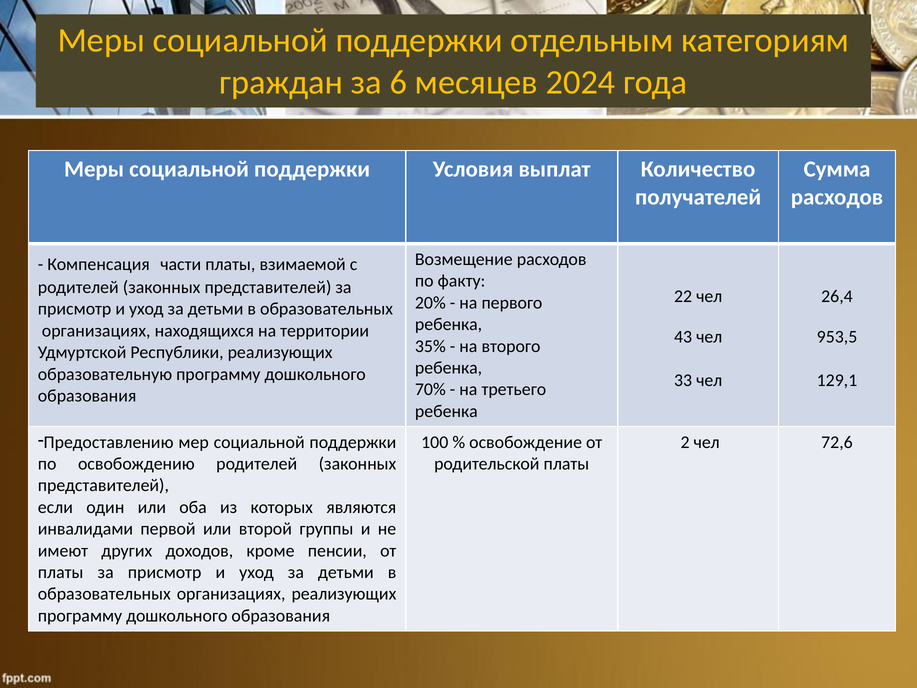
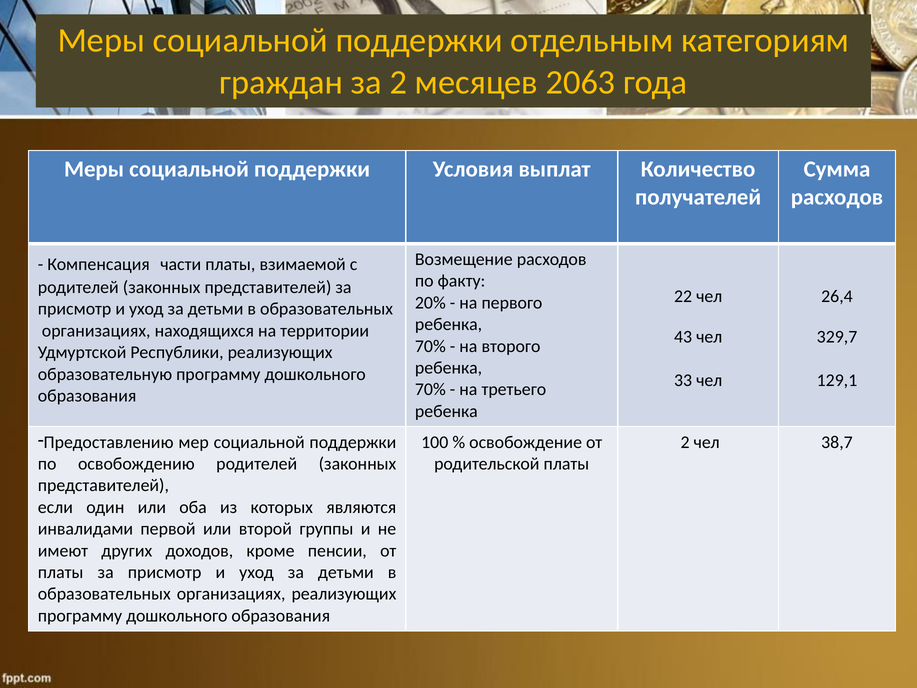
за 6: 6 -> 2 (398, 82)
2024: 2024 -> 2063 (581, 82)
953,5: 953,5 -> 329,7 (837, 337)
35%: 35% -> 70% (430, 346)
72,6: 72,6 -> 38,7 (837, 442)
